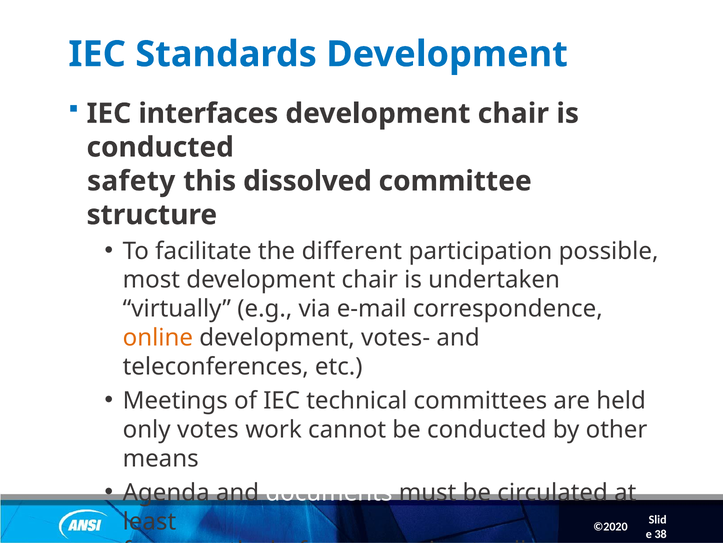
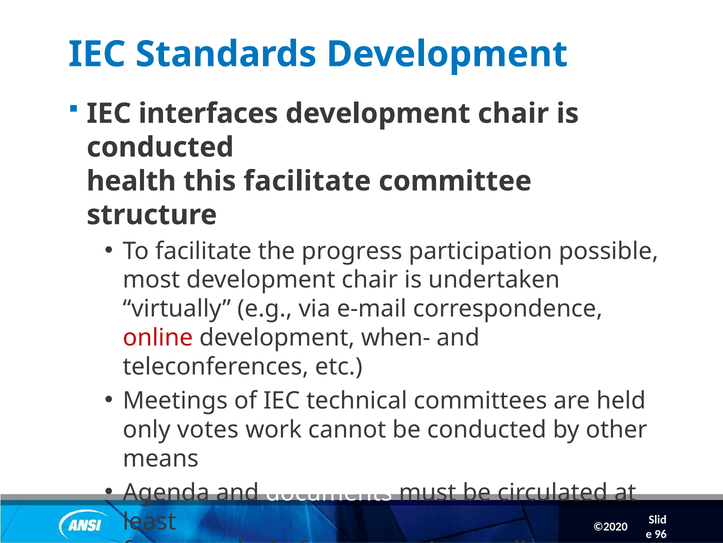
safety: safety -> health (131, 181)
this dissolved: dissolved -> facilitate (307, 181)
different: different -> progress (352, 251)
online colour: orange -> red (158, 337)
votes-: votes- -> when- (396, 337)
38: 38 -> 96 (661, 533)
